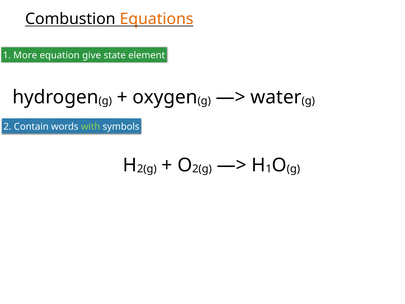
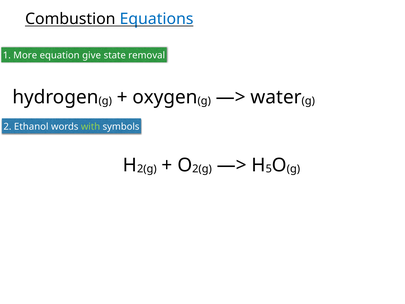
Equations colour: orange -> blue (157, 19)
element: element -> removal (147, 55)
Contain: Contain -> Ethanol (31, 126)
1: 1 -> 5 (269, 169)
